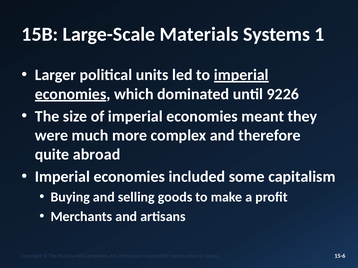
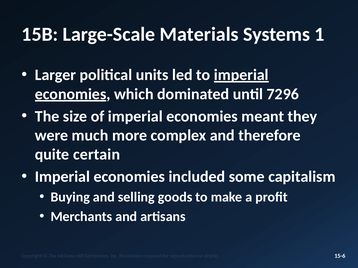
9226: 9226 -> 7296 (283, 94)
abroad: abroad -> certain (97, 155)
